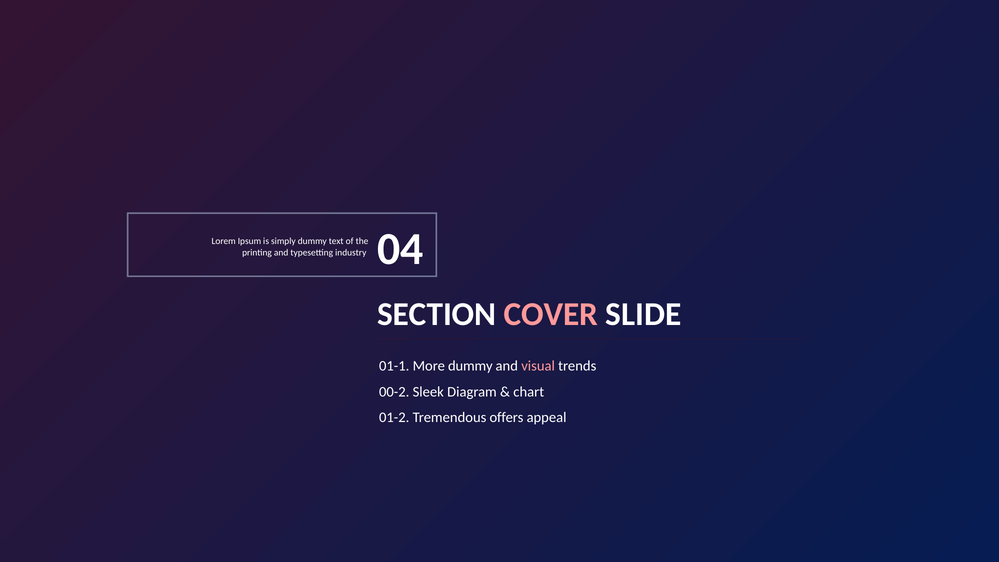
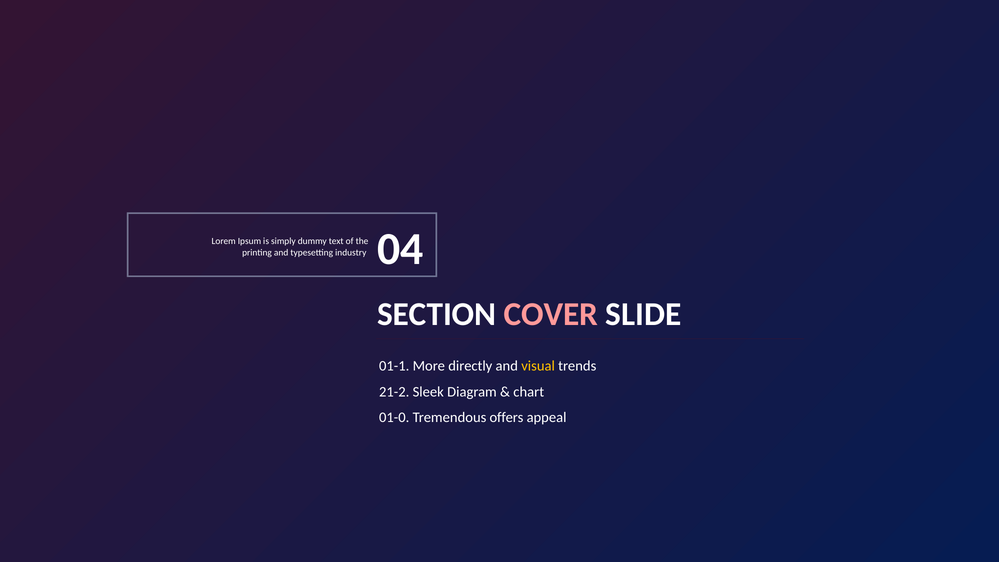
More dummy: dummy -> directly (470, 366)
visual colour: pink -> yellow (538, 366)
00-2: 00-2 -> 21-2 (394, 392)
01-2: 01-2 -> 01-0 (394, 417)
